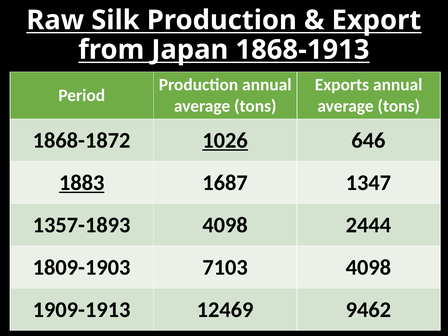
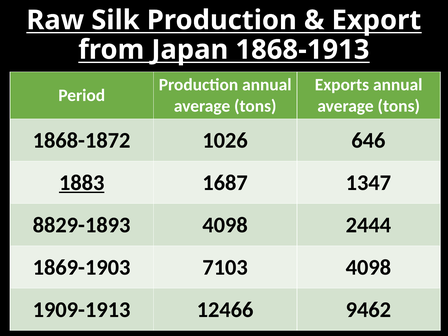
1026 underline: present -> none (225, 140)
1357-1893: 1357-1893 -> 8829-1893 (82, 225)
1809-1903: 1809-1903 -> 1869-1903 (82, 267)
12469: 12469 -> 12466 (225, 310)
